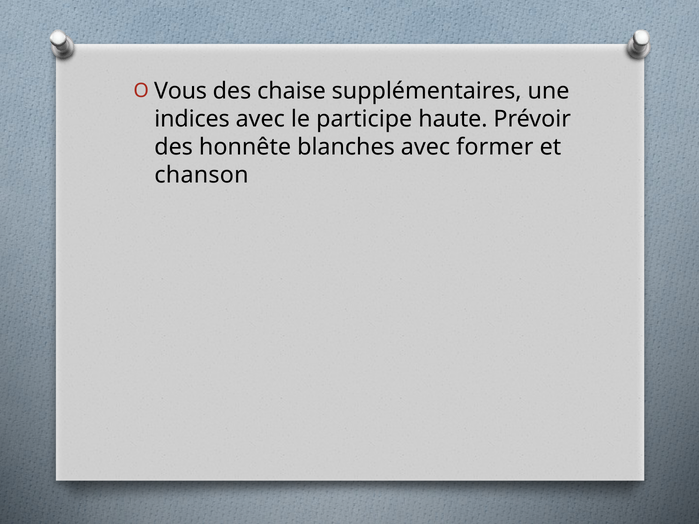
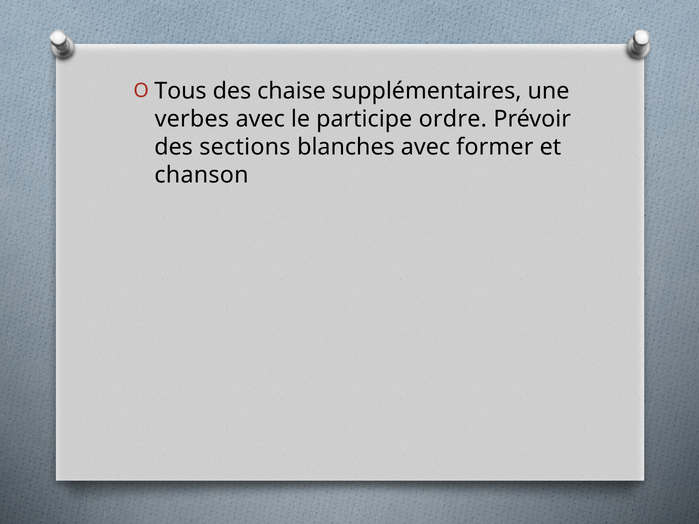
Vous: Vous -> Tous (180, 91)
indices: indices -> verbes (192, 119)
haute: haute -> ordre (453, 119)
honnête: honnête -> sections (245, 147)
